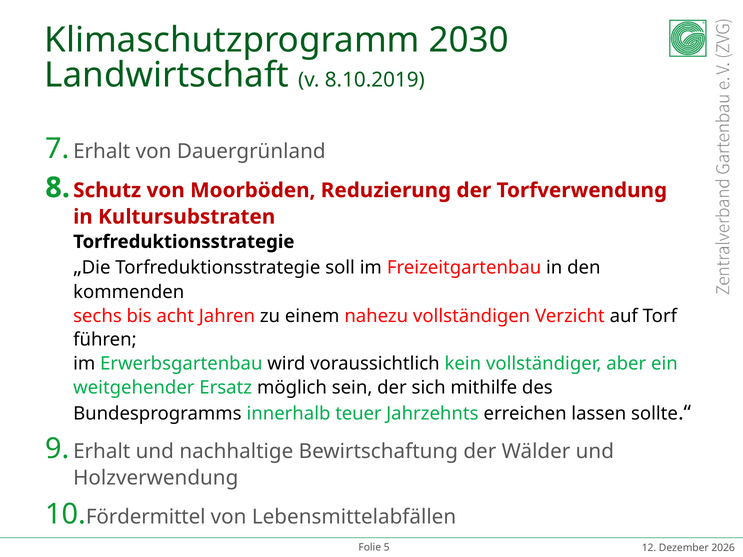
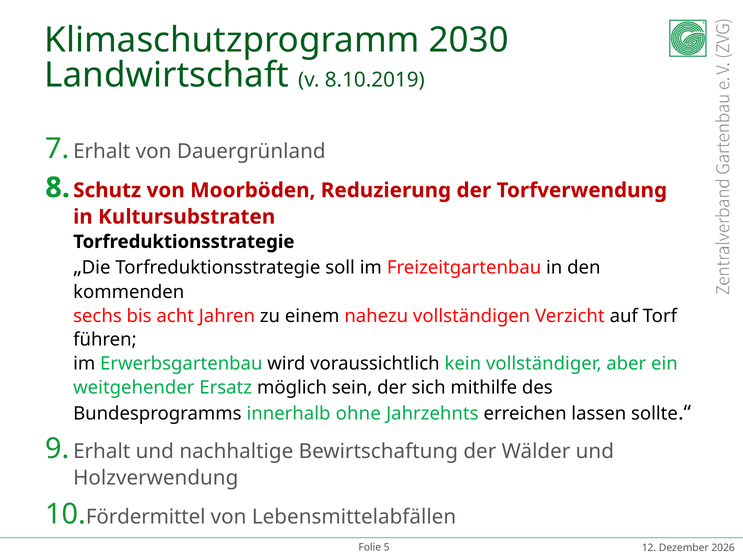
teuer: teuer -> ohne (358, 414)
